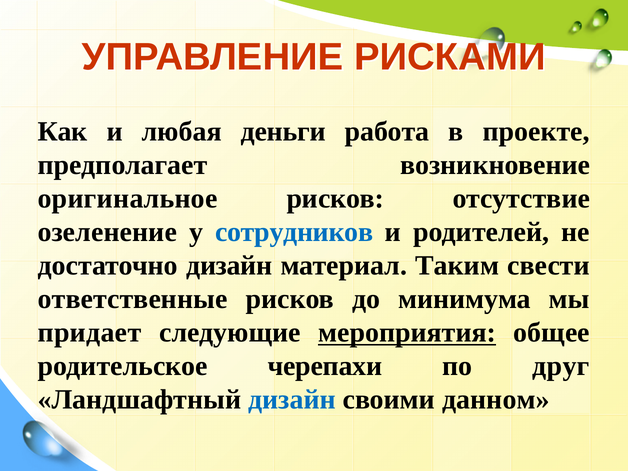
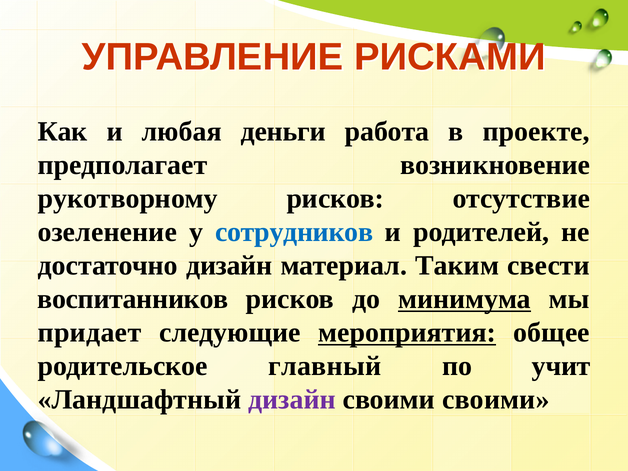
оригинальное: оригинальное -> рукотворному (128, 199)
ответственные: ответственные -> воспитанников (133, 299)
минимума underline: none -> present (465, 299)
черепахи: черепахи -> главный (325, 366)
друг: друг -> учит (561, 366)
дизайн colour: blue -> purple (292, 400)
своими данном: данном -> своими (496, 400)
